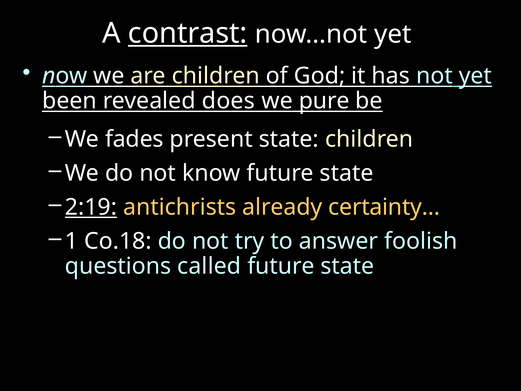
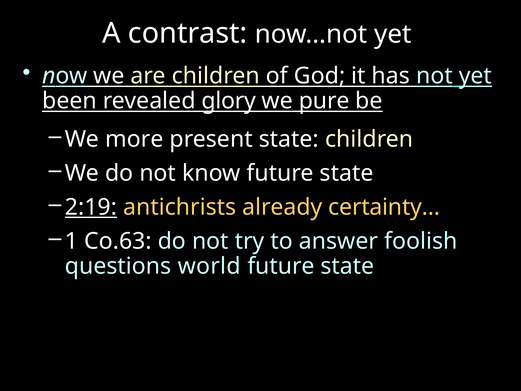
contrast underline: present -> none (188, 33)
does: does -> glory (229, 101)
fades: fades -> more (134, 139)
Co.18: Co.18 -> Co.63 (118, 241)
called: called -> world (209, 266)
